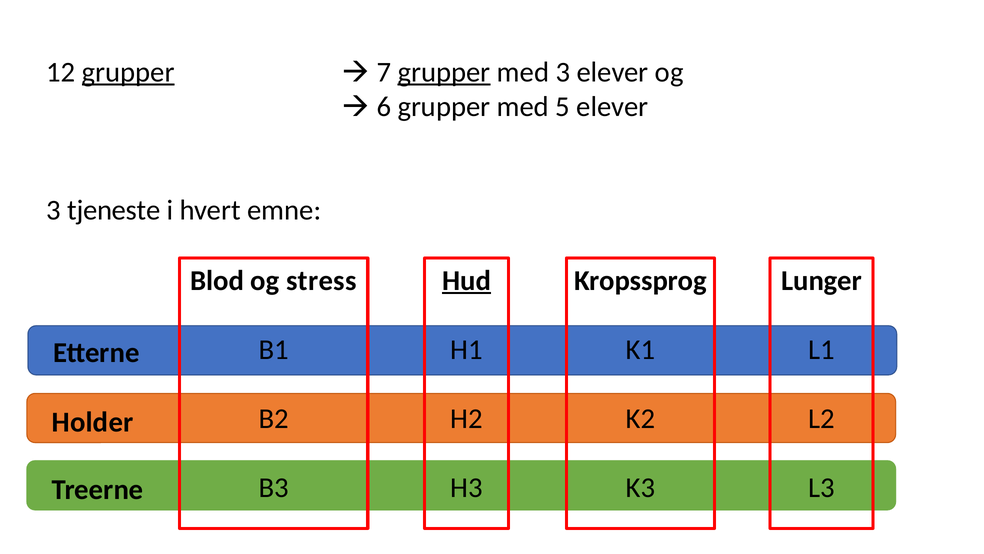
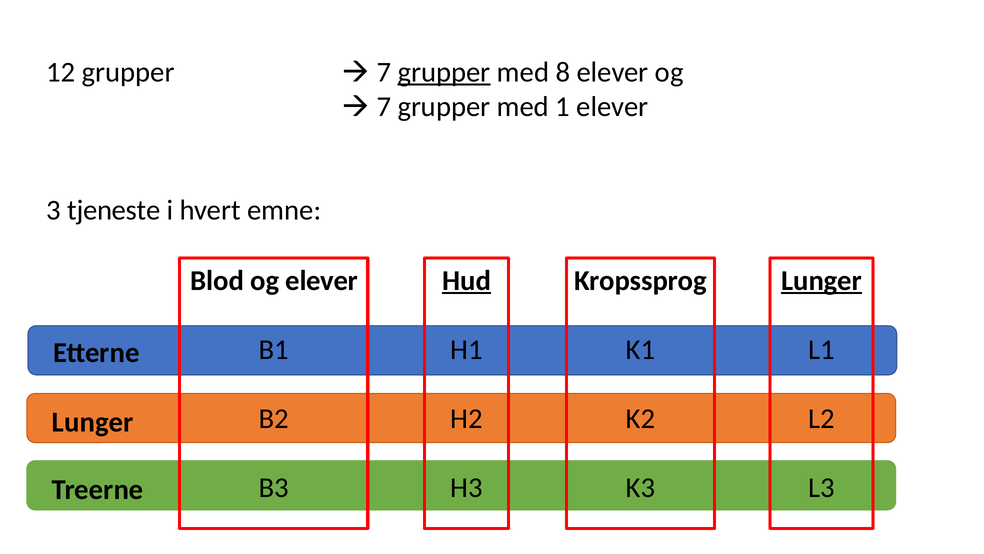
grupper underline: present -> none (128, 72)
med 3: 3 -> 8 (563, 72)
6: 6 -> 7 (384, 106)
5: 5 -> 1 (563, 106)
og stress: stress -> elever (322, 280)
Lunger underline: none -> present (822, 280)
Holder: Holder -> Lunger (93, 422)
